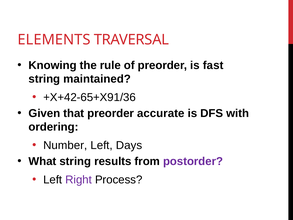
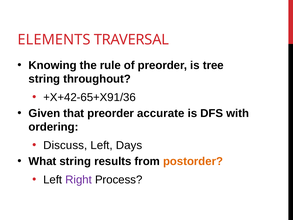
fast: fast -> tree (213, 65)
maintained: maintained -> throughout (97, 79)
Number: Number -> Discuss (65, 145)
postorder colour: purple -> orange (193, 161)
